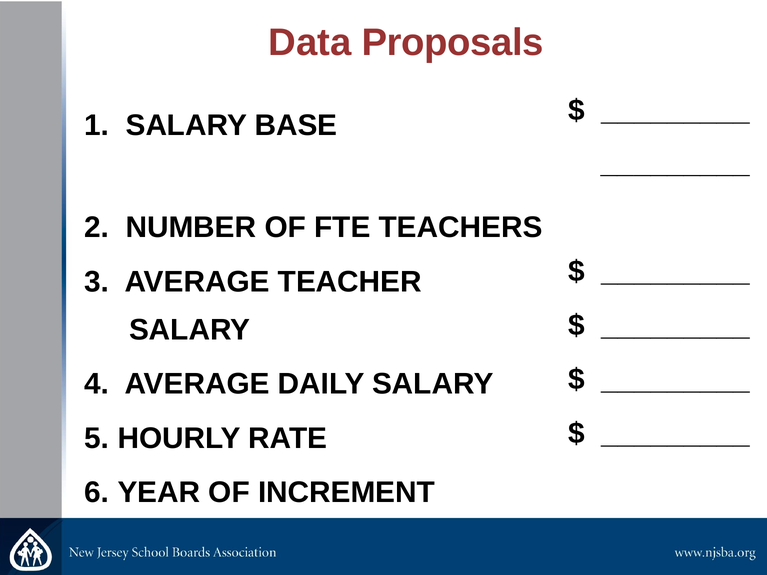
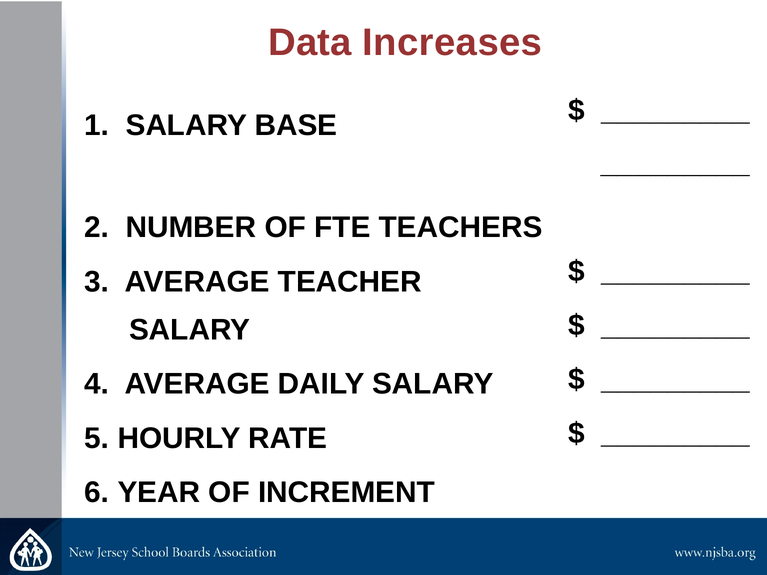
Proposals: Proposals -> Increases (452, 43)
